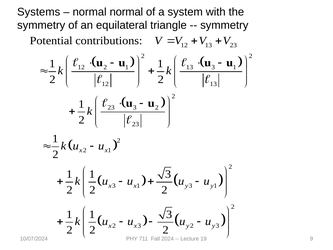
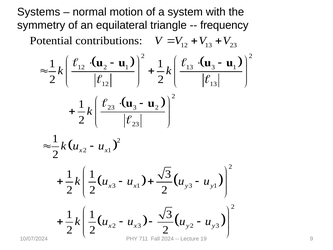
normal normal: normal -> motion (126, 12)
symmetry: symmetry -> frequency (224, 25)
